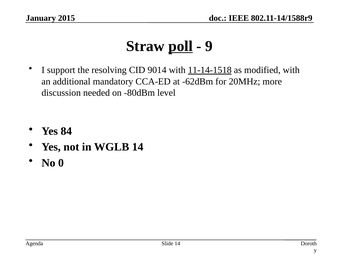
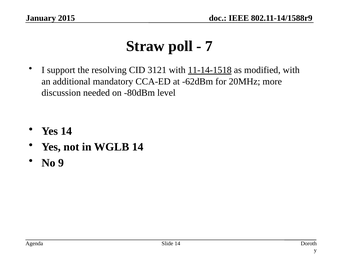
poll underline: present -> none (181, 46)
9: 9 -> 7 (209, 46)
9014: 9014 -> 3121 (157, 70)
Yes 84: 84 -> 14 (66, 131)
0: 0 -> 9 (61, 163)
